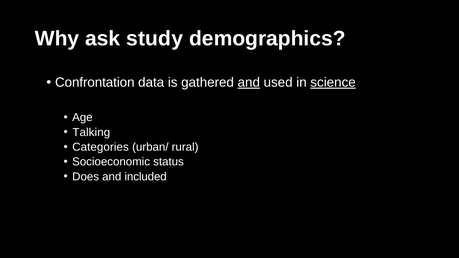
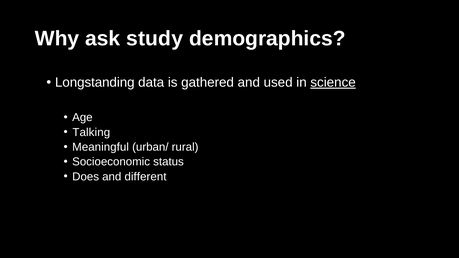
Confrontation: Confrontation -> Longstanding (95, 83)
and underline: present -> none (249, 83)
Categories: Categories -> Meaningful (101, 147)
included: included -> different (146, 177)
